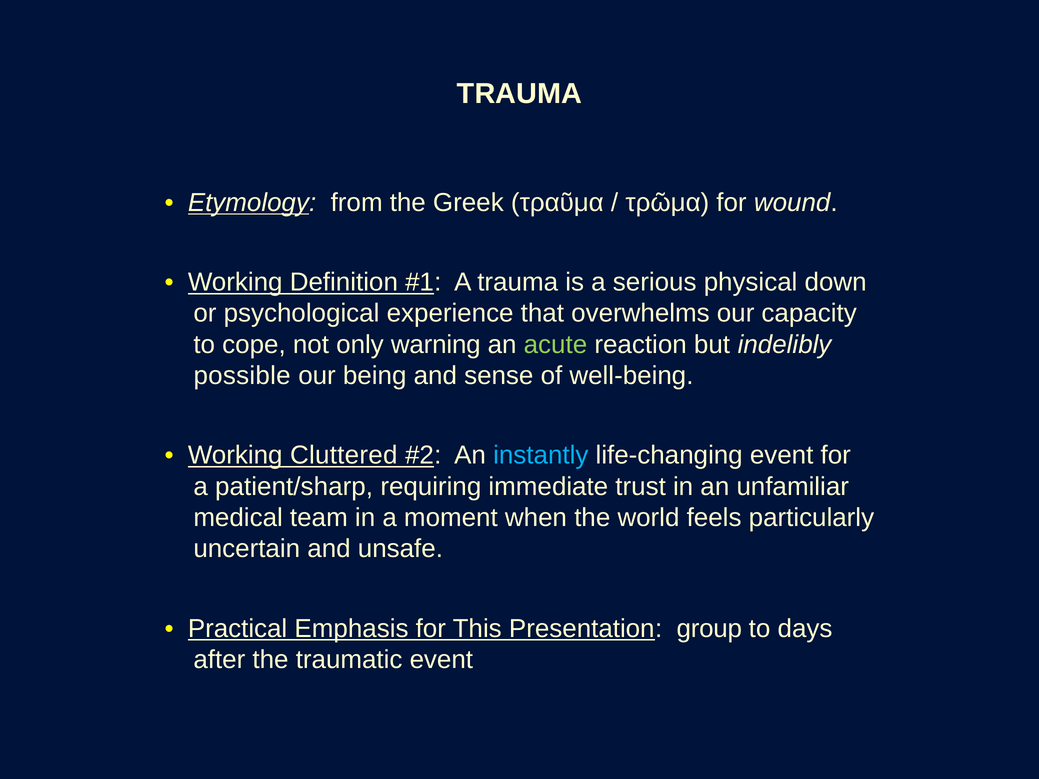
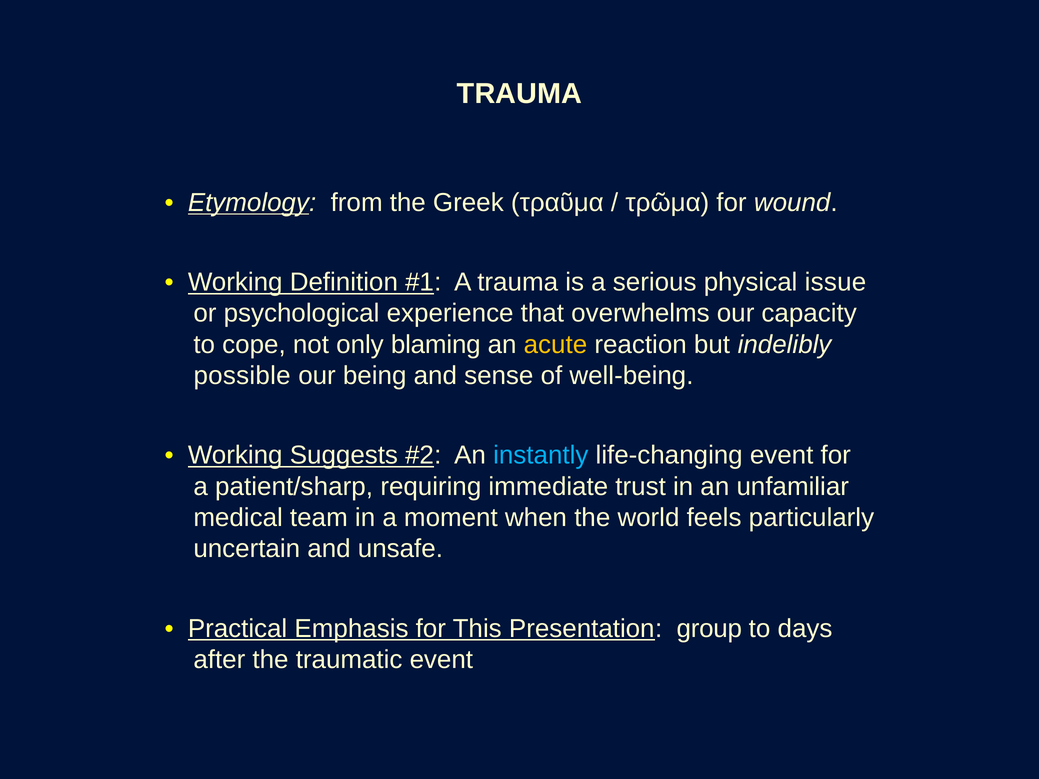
down: down -> issue (835, 282)
warning: warning -> blaming (436, 345)
acute colour: light green -> yellow (555, 345)
Cluttered: Cluttered -> Suggests (344, 455)
